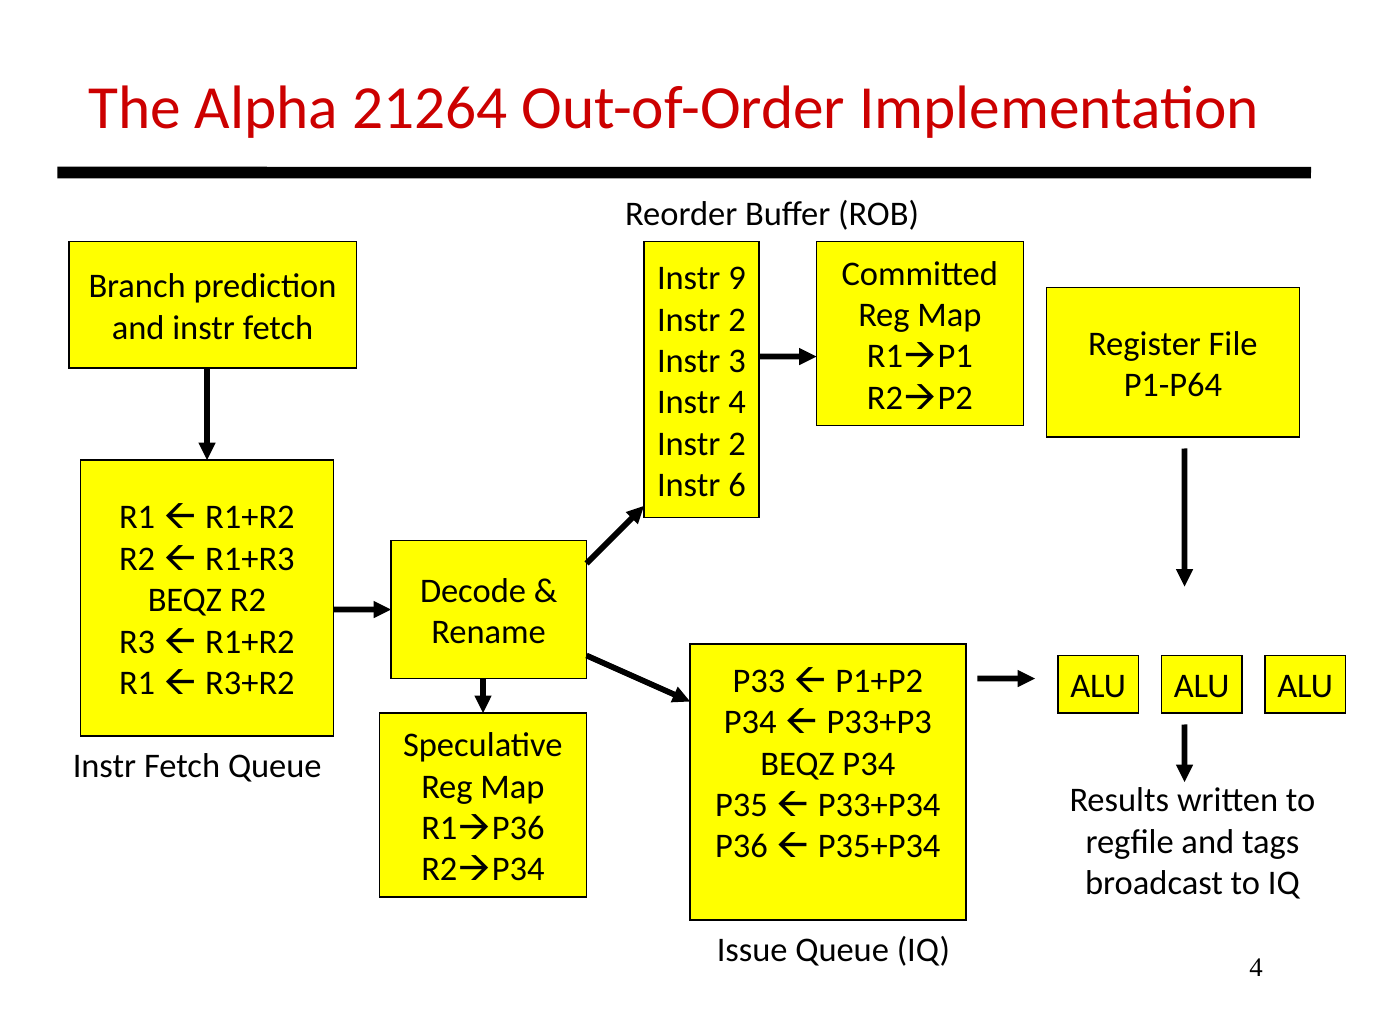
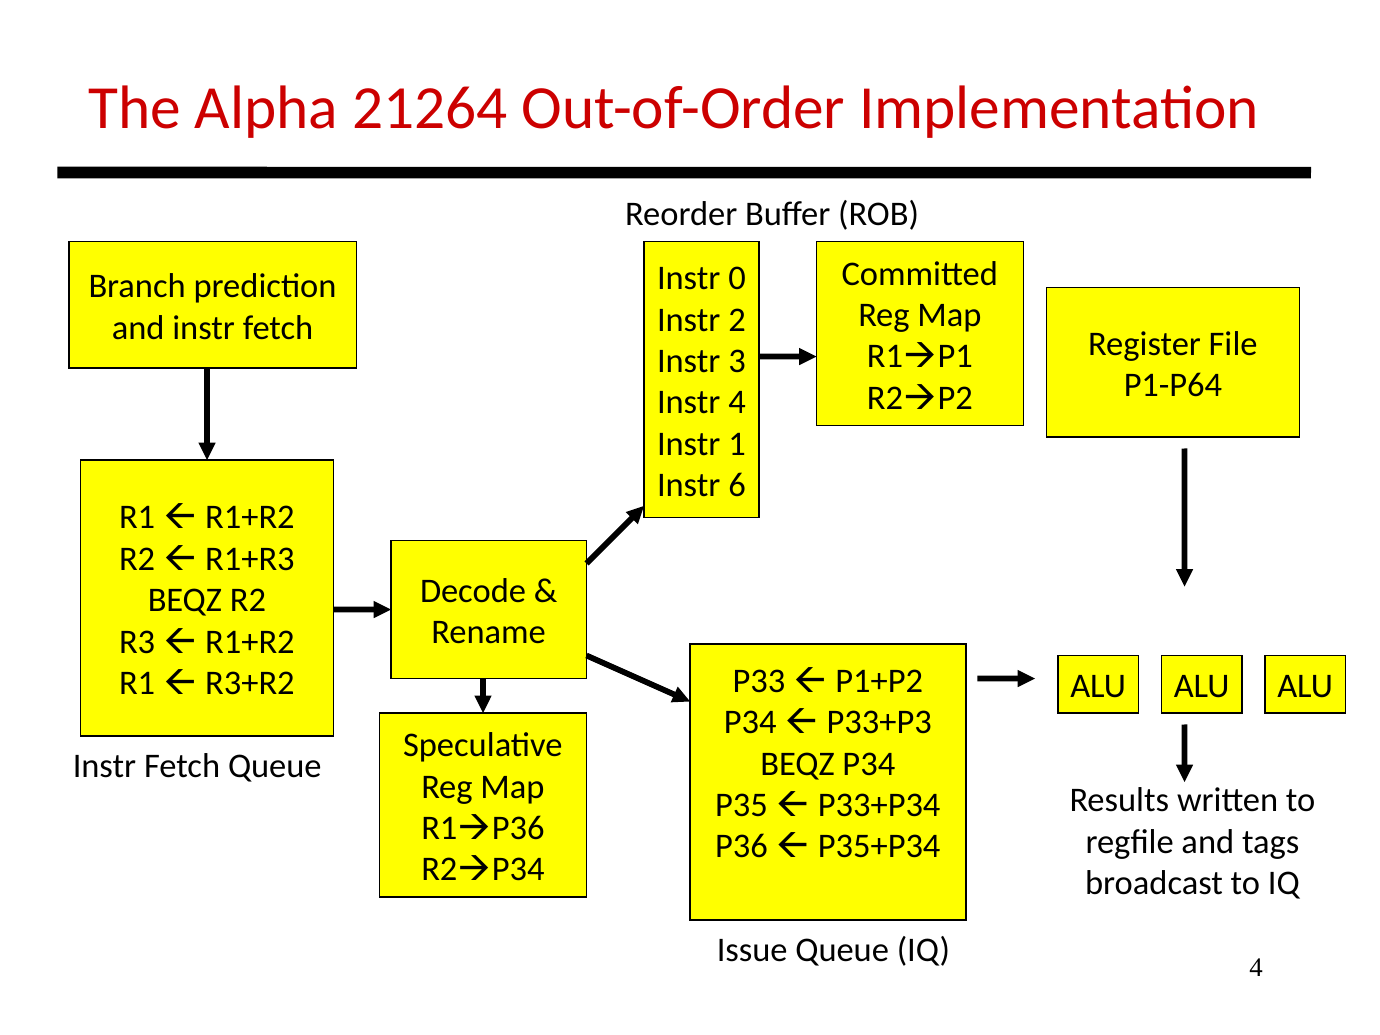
9: 9 -> 0 (737, 278)
2: 2 -> 1 (737, 444)
